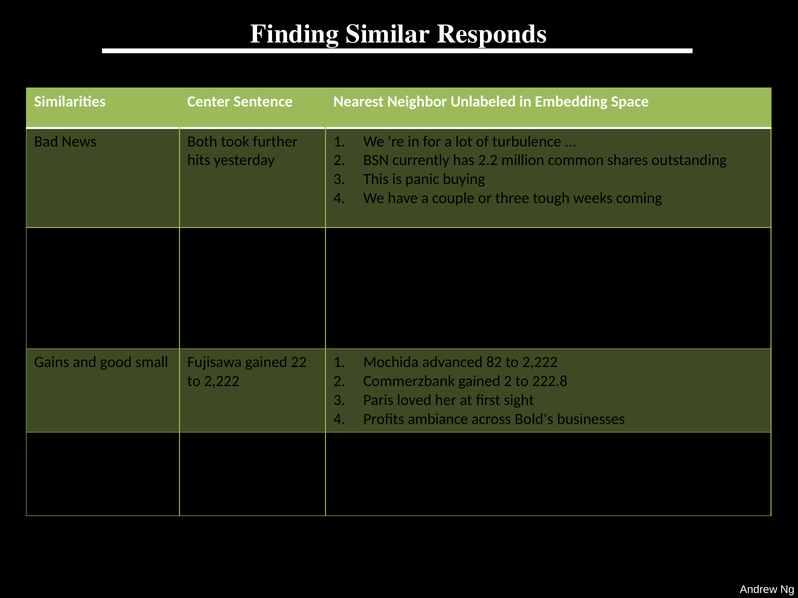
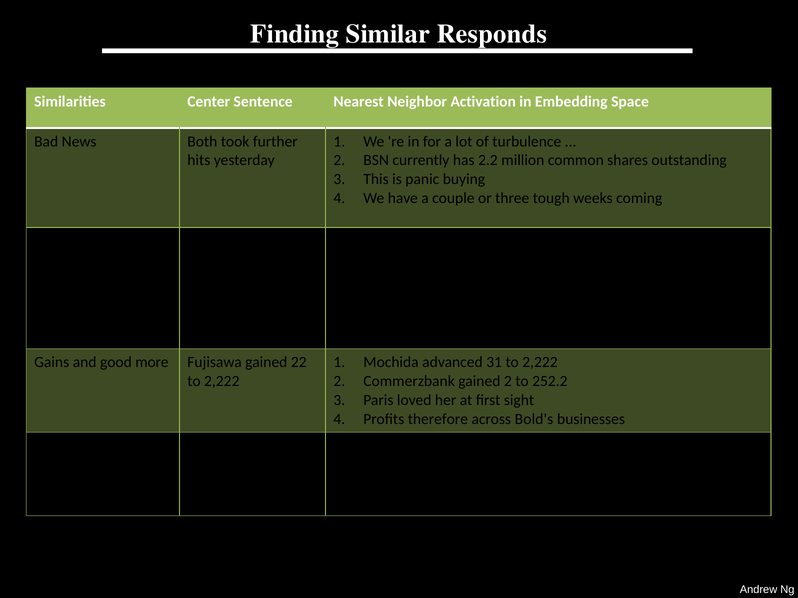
Unlabeled: Unlabeled -> Activation (483, 102)
small: small -> more (152, 363)
82: 82 -> 31 (494, 363)
222.8: 222.8 -> 252.2 (550, 382)
ambiance: ambiance -> therefore (438, 419)
